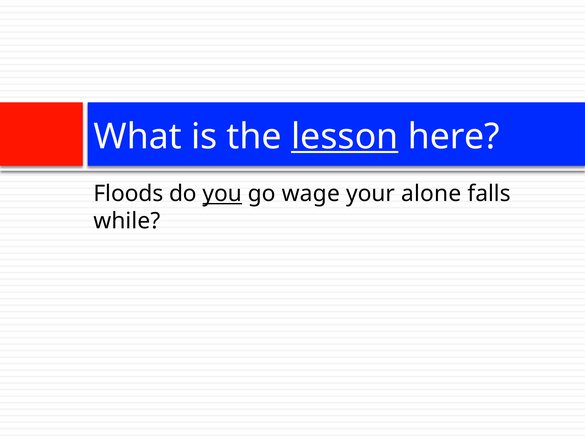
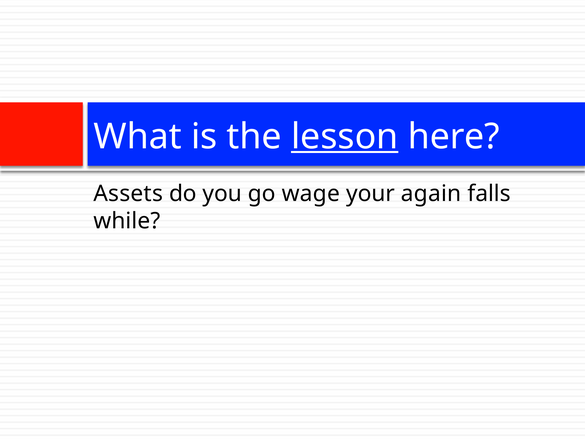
Floods: Floods -> Assets (128, 194)
you underline: present -> none (222, 194)
alone: alone -> again (431, 194)
